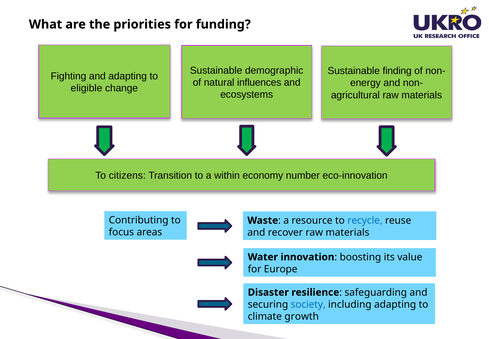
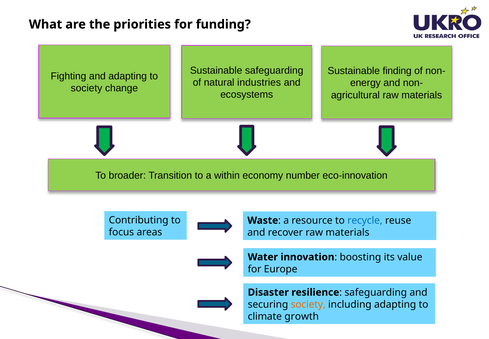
Sustainable demographic: demographic -> safeguarding (274, 70)
influences: influences -> industries (259, 82)
eligible: eligible -> society (87, 88)
citizens: citizens -> broader (127, 175)
society colour: blue -> orange (308, 304)
